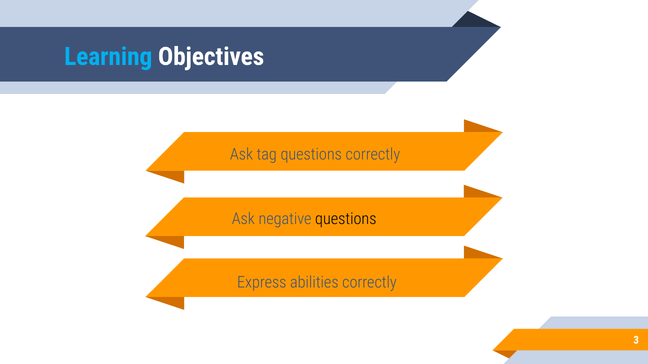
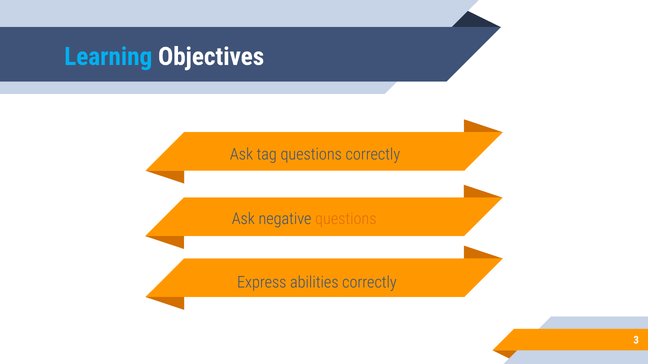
questions colour: black -> orange (346, 219)
